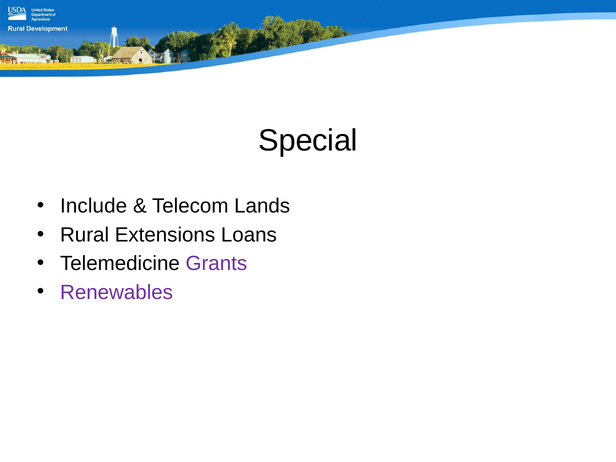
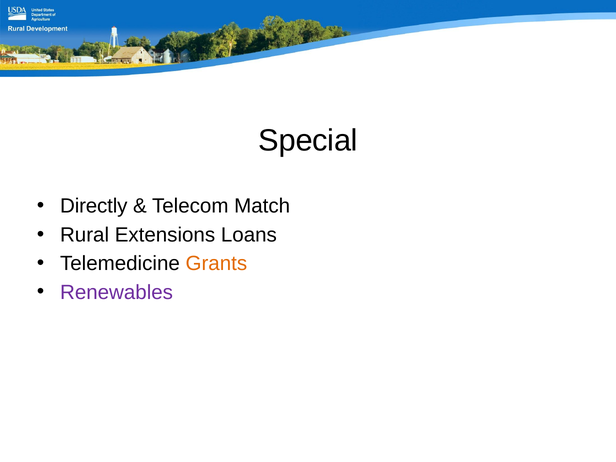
Include: Include -> Directly (94, 206)
Lands: Lands -> Match (262, 206)
Grants colour: purple -> orange (216, 264)
